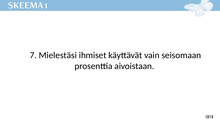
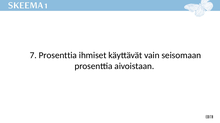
7 Mielestäsi: Mielestäsi -> Prosenttia (58, 56)
